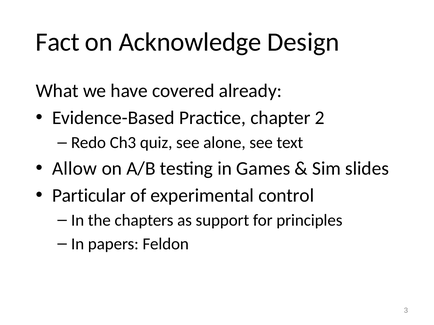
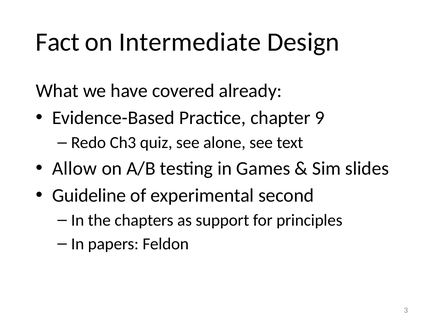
Acknowledge: Acknowledge -> Intermediate (190, 42)
2: 2 -> 9 (320, 118)
Particular: Particular -> Guideline (89, 196)
control: control -> second (286, 196)
